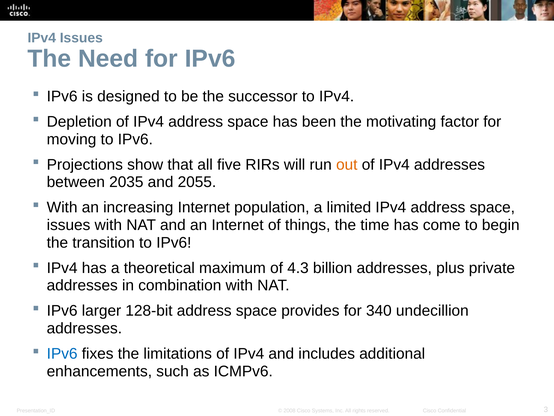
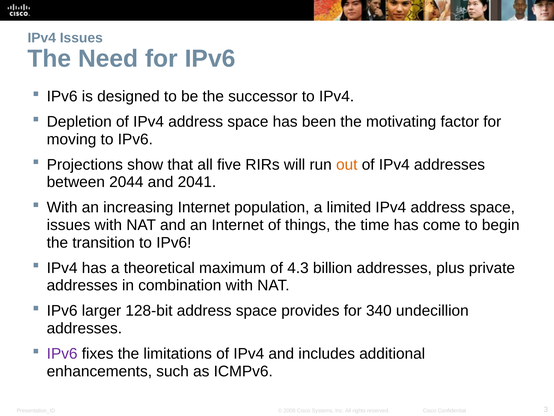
2035: 2035 -> 2044 (126, 182)
2055: 2055 -> 2041 (197, 182)
IPv6 colour: blue -> purple (62, 353)
